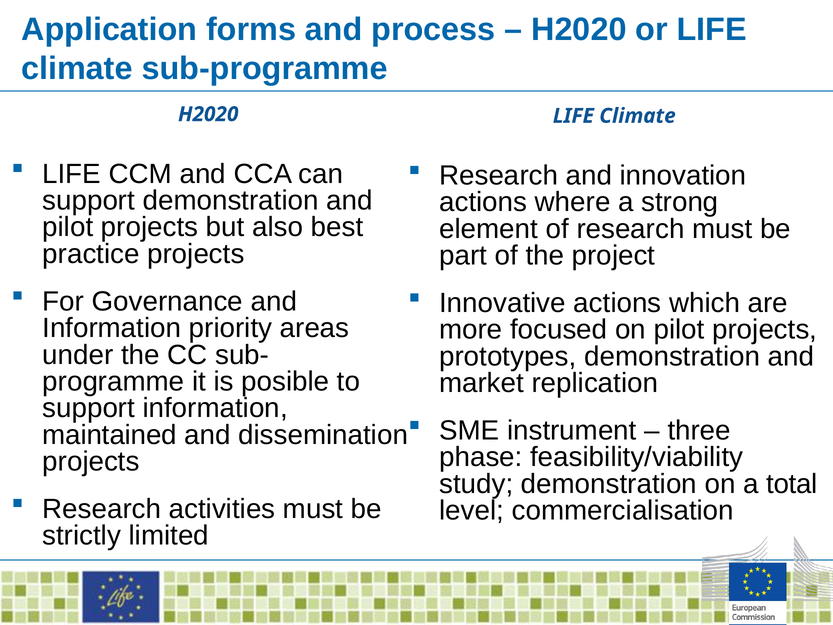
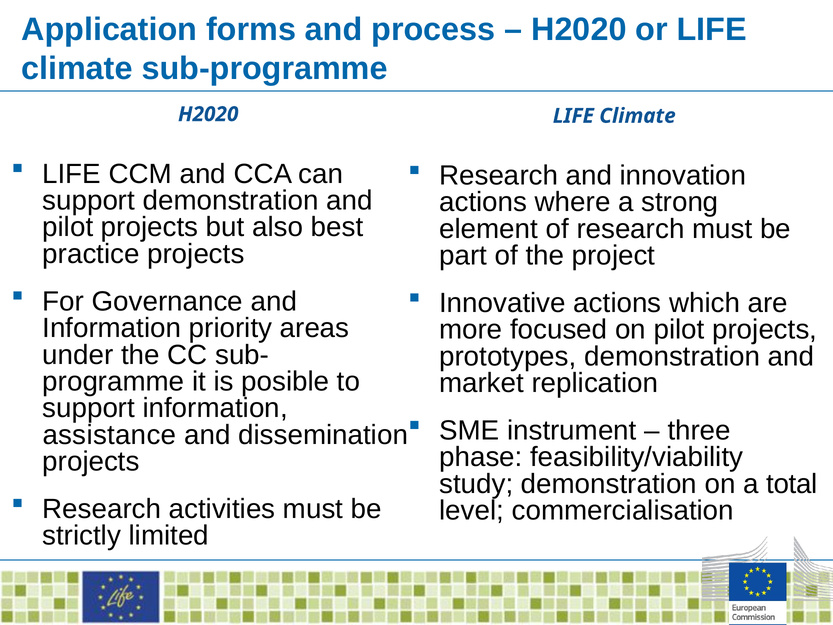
maintained: maintained -> assistance (109, 435)
